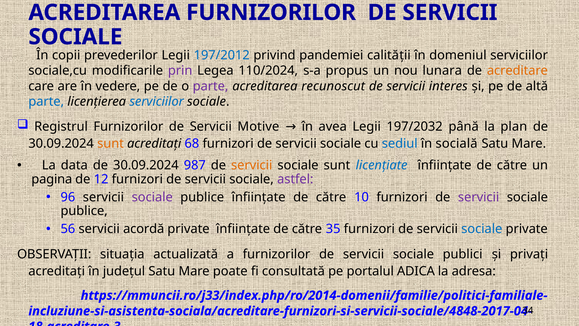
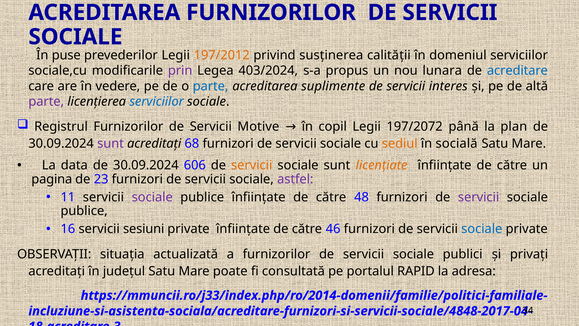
copii: copii -> puse (66, 55)
197/2012 colour: blue -> orange (222, 55)
pandemiei: pandemiei -> susținerea (331, 55)
110/2024: 110/2024 -> 403/2024 (268, 71)
acreditare colour: orange -> blue (517, 71)
parte colour: purple -> blue (211, 86)
recunoscut: recunoscut -> suplimente (333, 86)
parte colour: blue -> purple (46, 102)
avea: avea -> copil (333, 127)
197/2032: 197/2032 -> 197/2072 (415, 127)
sunt colour: orange -> purple (111, 143)
sediul colour: blue -> orange (400, 143)
987: 987 -> 606 (195, 165)
licenţiate colour: blue -> orange (382, 165)
12: 12 -> 23 (101, 179)
96: 96 -> 11 (68, 197)
10: 10 -> 48 (362, 197)
56: 56 -> 16 (68, 229)
acordă: acordă -> sesiuni (144, 229)
35: 35 -> 46 (333, 229)
ADICA: ADICA -> RAPID (416, 271)
